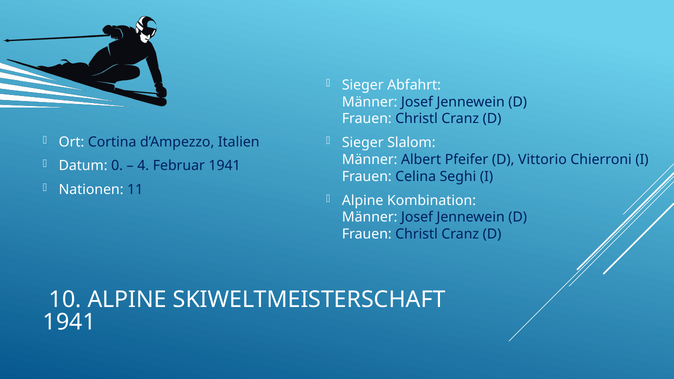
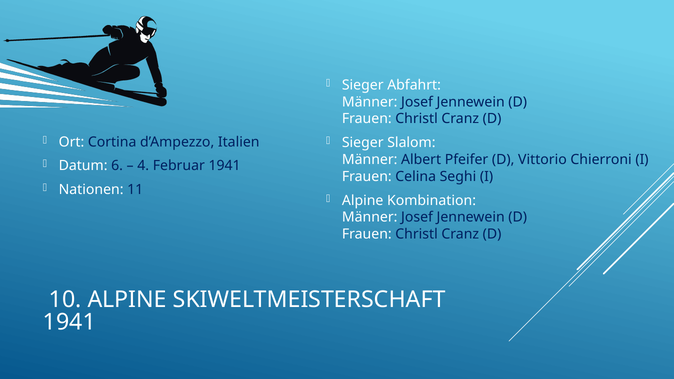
0: 0 -> 6 (117, 166)
